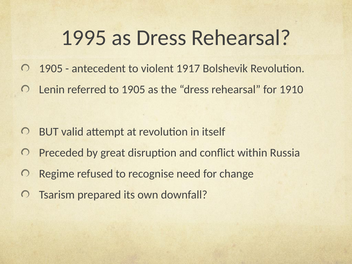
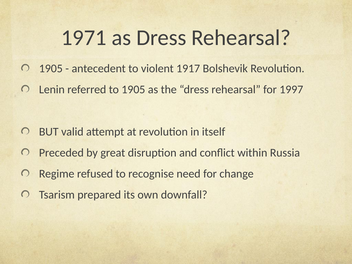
1995: 1995 -> 1971 (84, 38)
1910: 1910 -> 1997 (291, 90)
